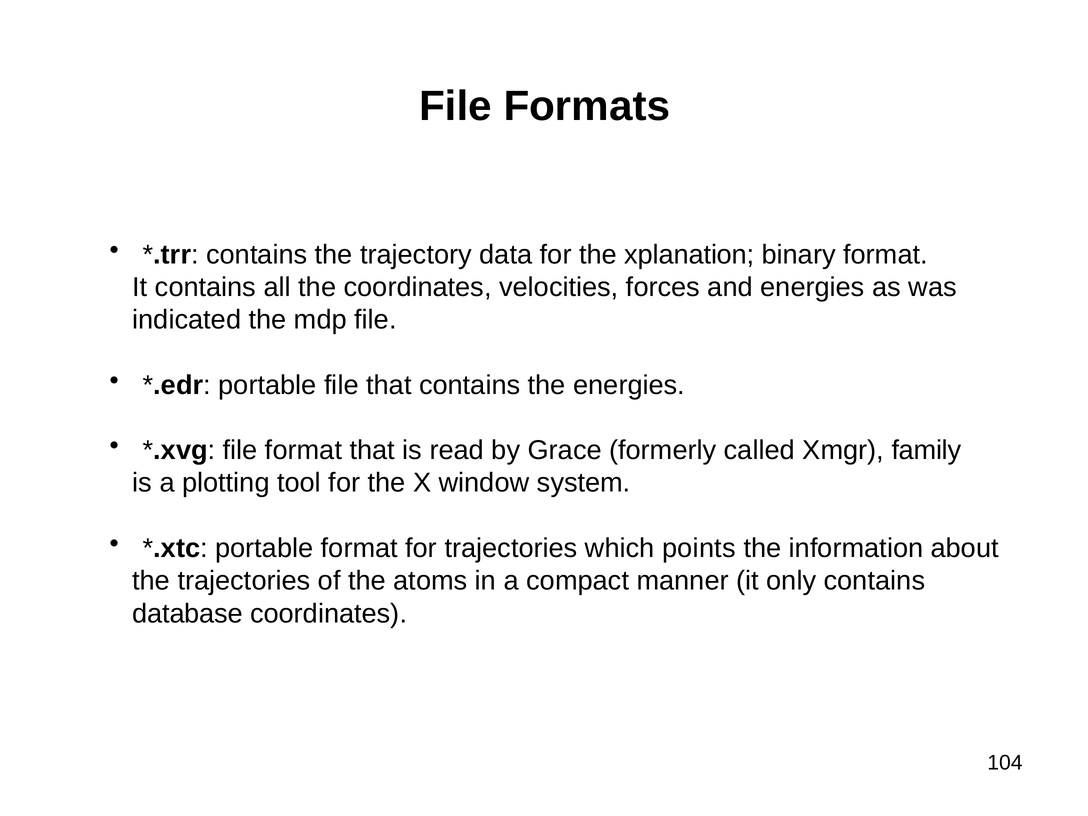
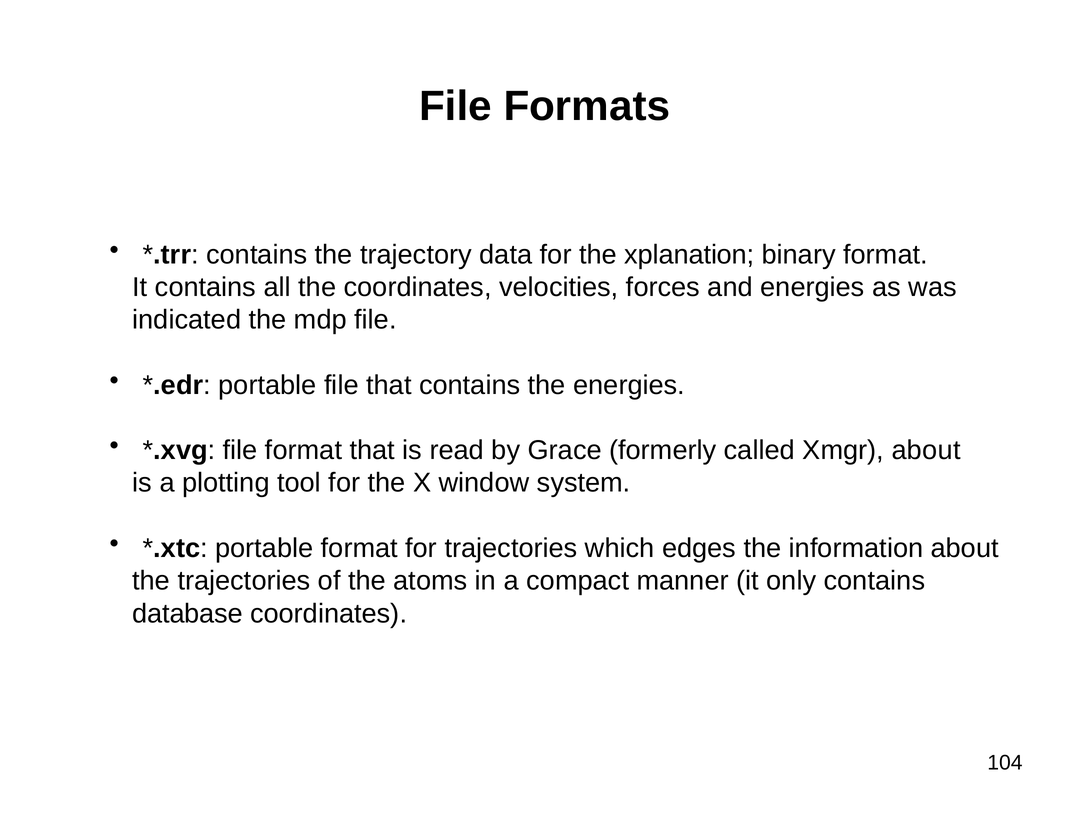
Xmgr family: family -> about (926, 450)
points: points -> edges (699, 548)
